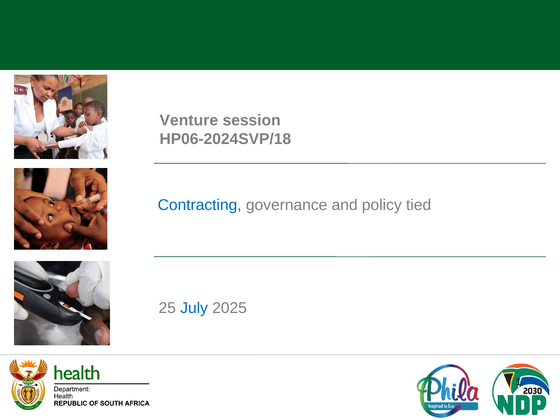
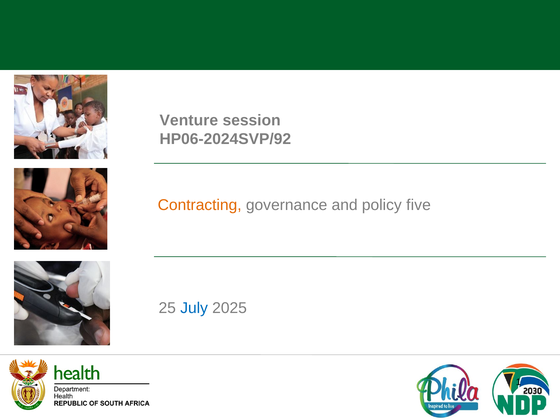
HP06-2024SVP/18: HP06-2024SVP/18 -> HP06-2024SVP/92 (225, 139)
Contracting colour: blue -> orange (200, 205)
tied: tied -> five (419, 205)
